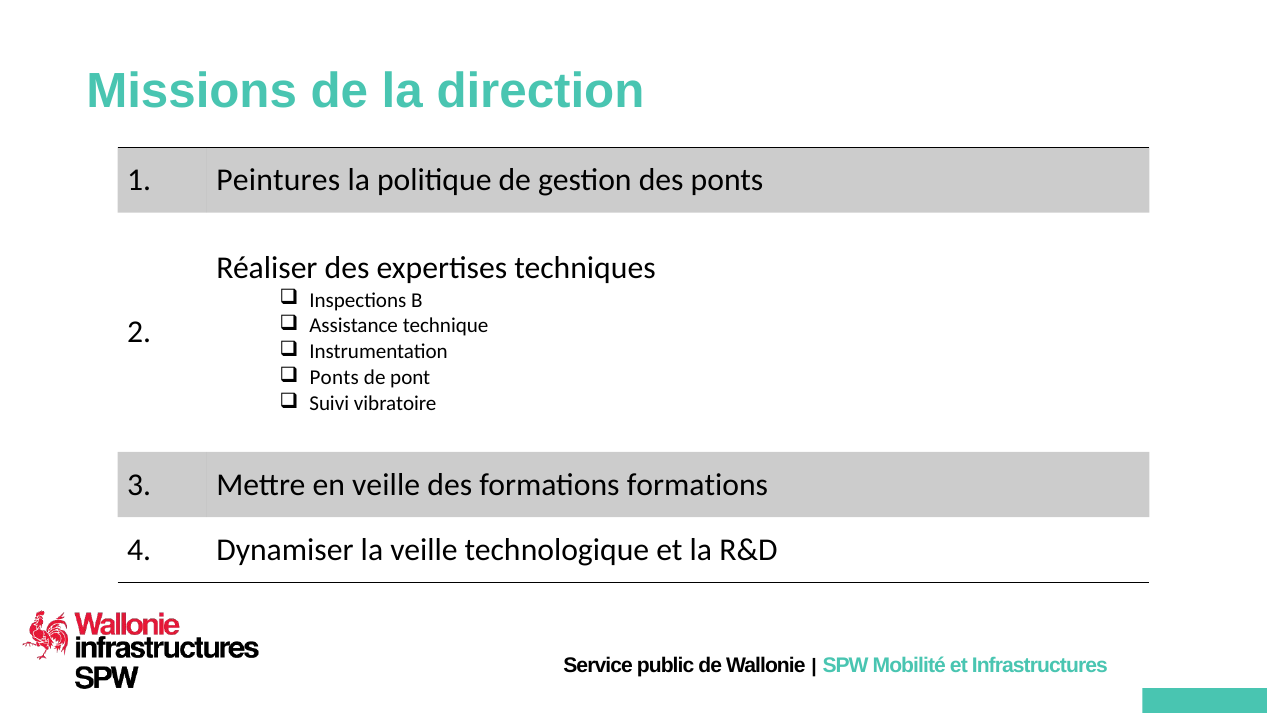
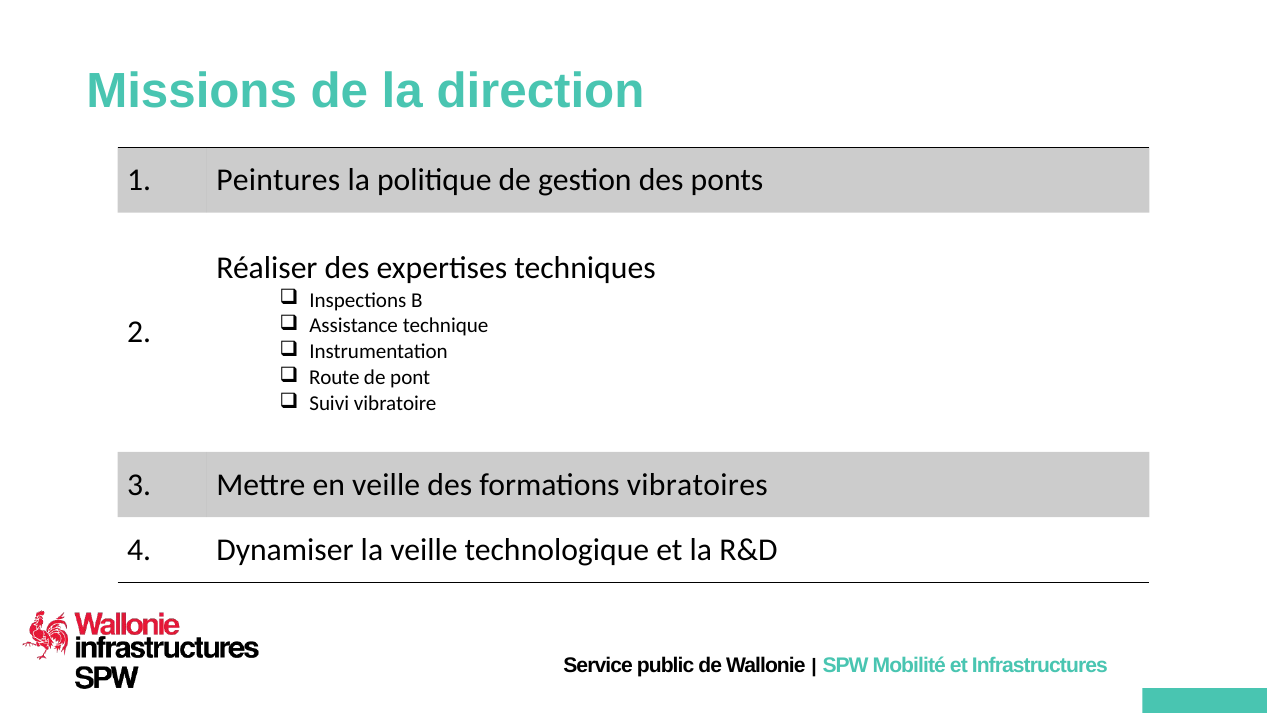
Ponts: Ponts -> Route (334, 377)
formations formations: formations -> vibratoires (697, 485)
